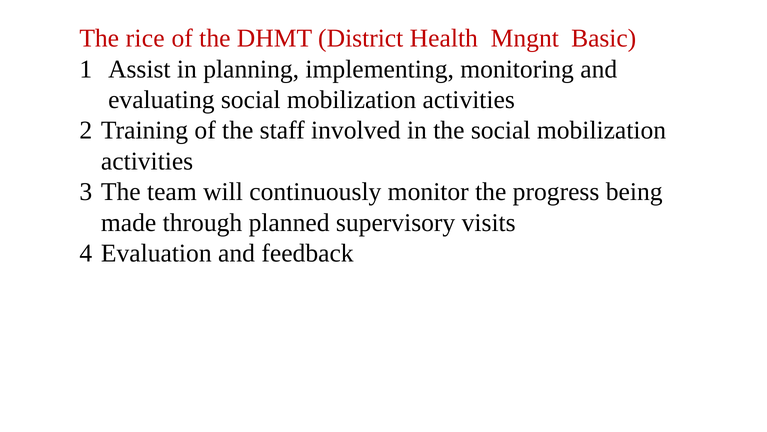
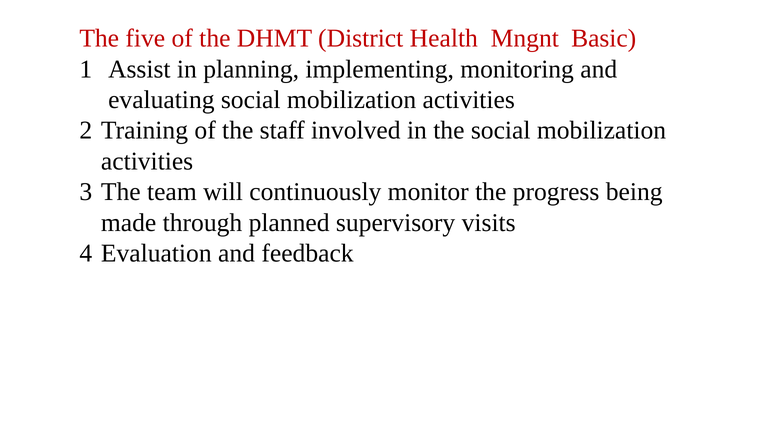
rice: rice -> five (145, 38)
